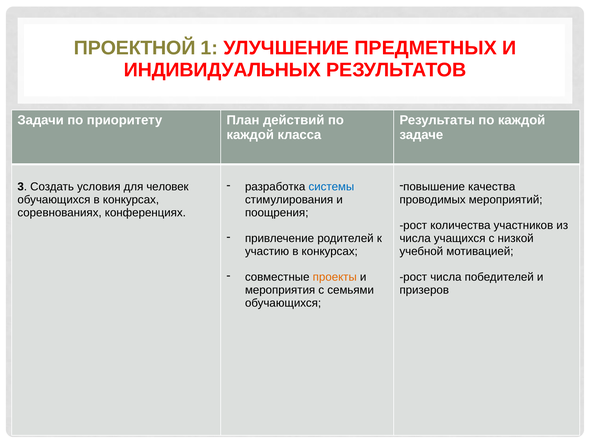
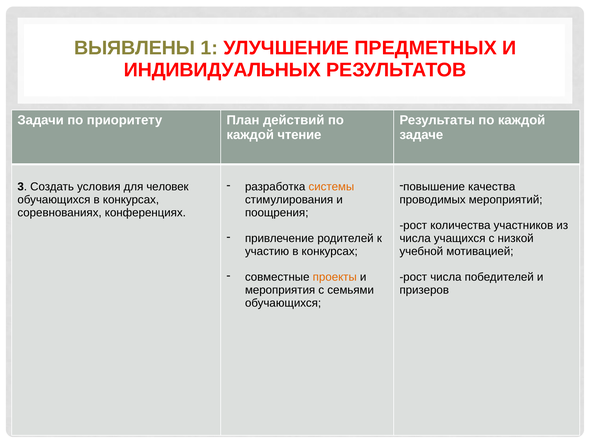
ПРОЕКТНОЙ: ПРОЕКТНОЙ -> ВЫЯВЛЕНЫ (135, 48)
класса: класса -> чтение (299, 135)
системы colour: blue -> orange (331, 187)
